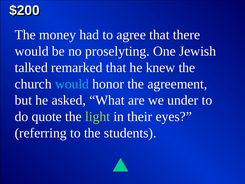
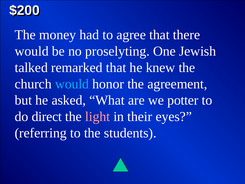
under: under -> potter (183, 100)
quote: quote -> direct (47, 116)
light colour: light green -> pink (98, 116)
